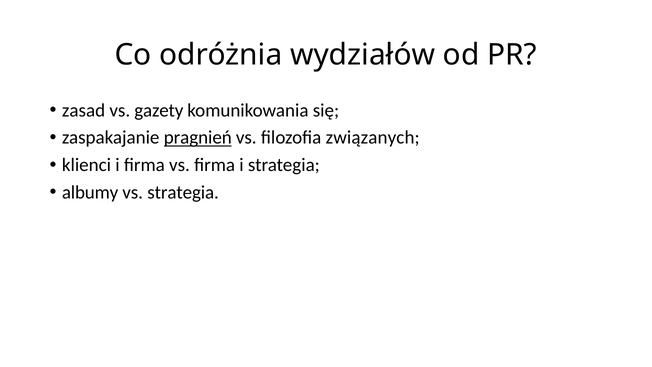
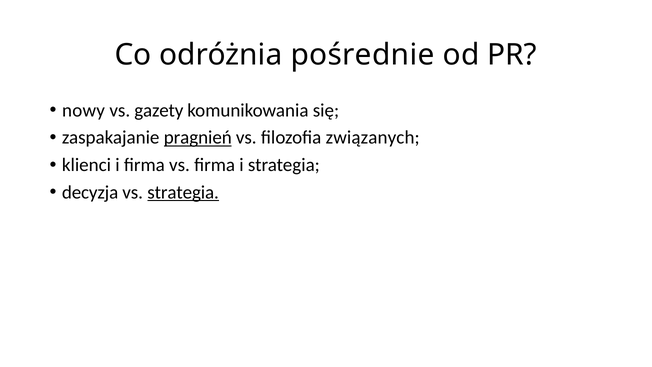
wydziałów: wydziałów -> pośrednie (362, 55)
zasad: zasad -> nowy (83, 110)
albumy: albumy -> decyzja (90, 192)
strategia underline: none -> present (183, 192)
